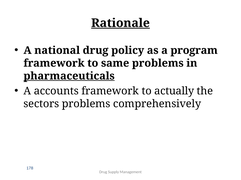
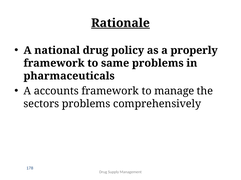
program: program -> properly (194, 51)
pharmaceuticals underline: present -> none (69, 76)
actually: actually -> manage (174, 91)
